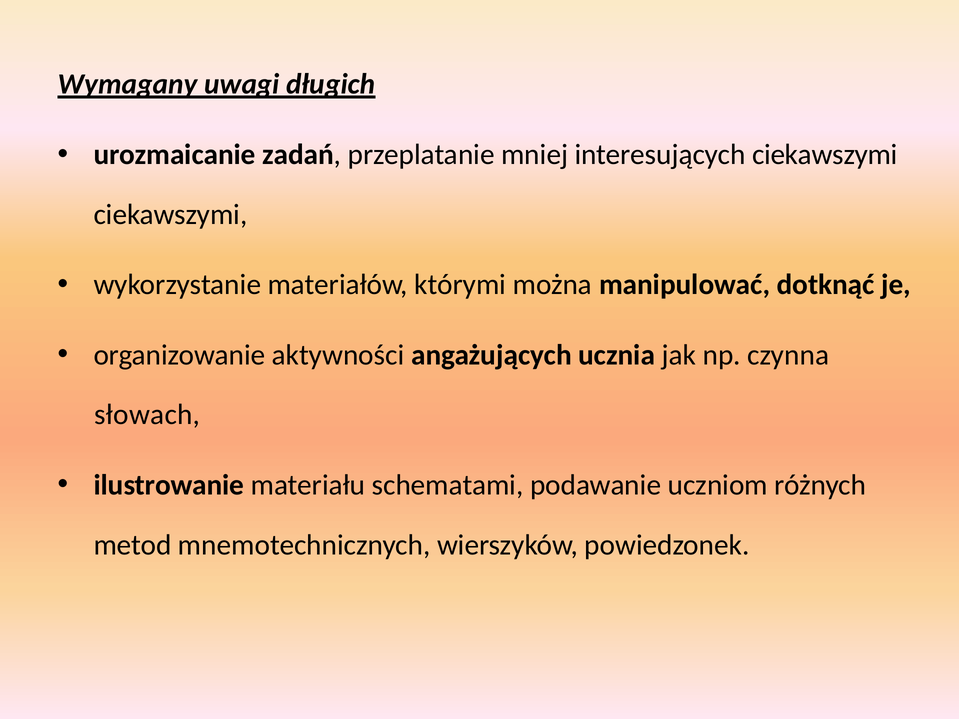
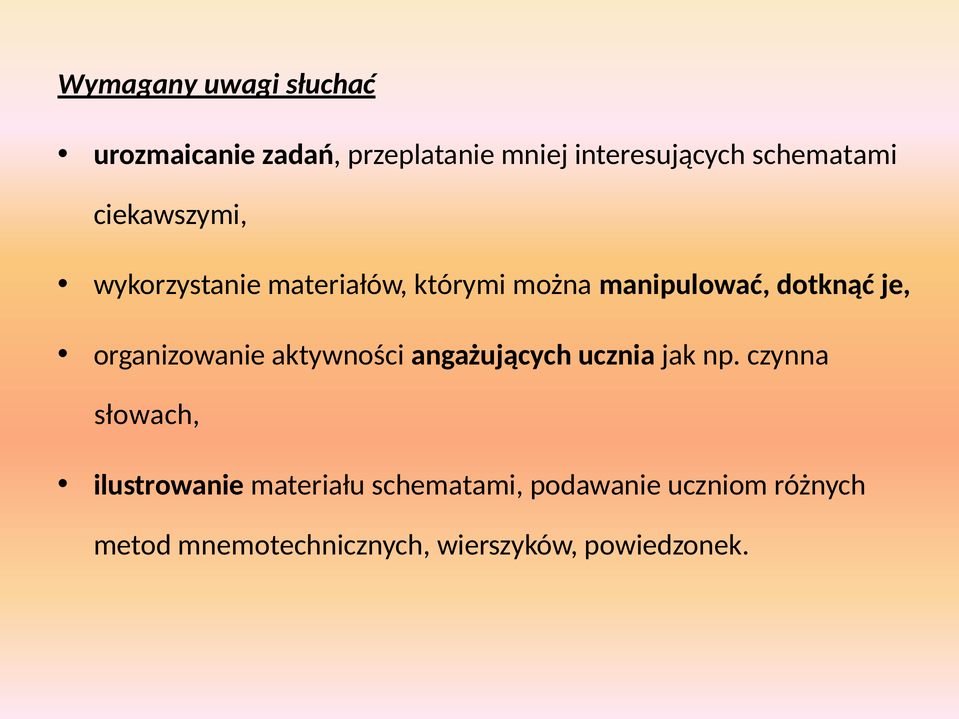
długich: długich -> słuchać (331, 84)
interesujących ciekawszymi: ciekawszymi -> schematami (825, 155)
